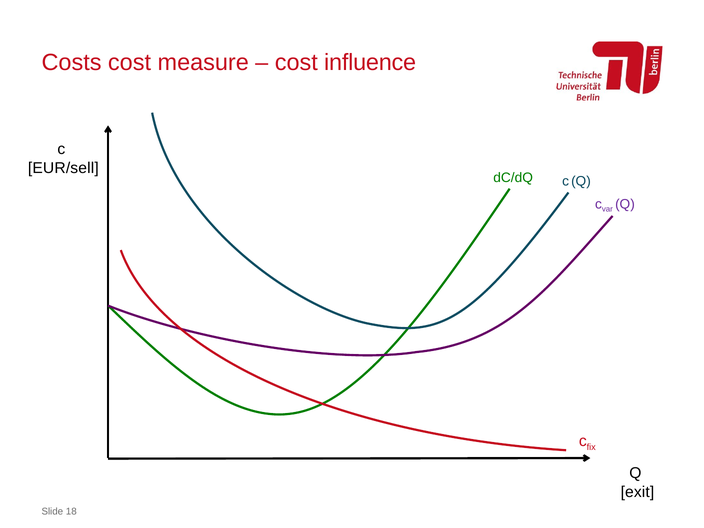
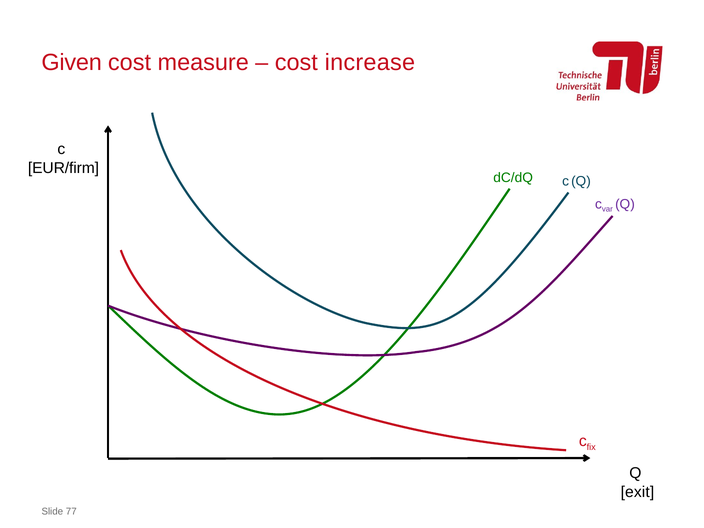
Costs: Costs -> Given (72, 63)
influence: influence -> increase (370, 63)
EUR/sell: EUR/sell -> EUR/firm (63, 168)
18: 18 -> 77 (71, 511)
